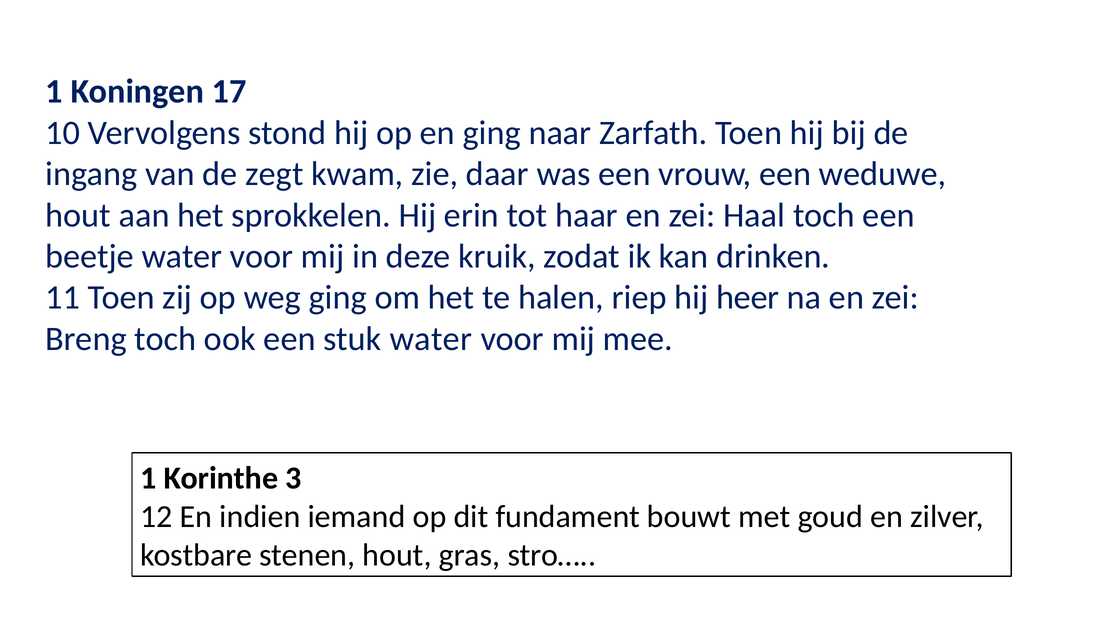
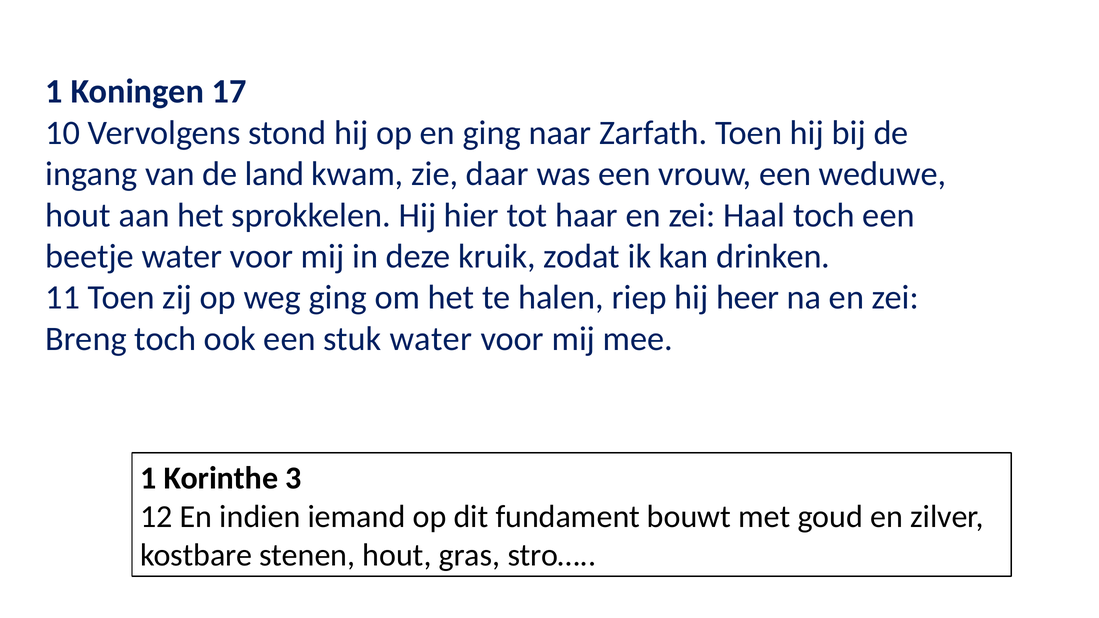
zegt: zegt -> land (275, 174)
erin: erin -> hier (471, 215)
